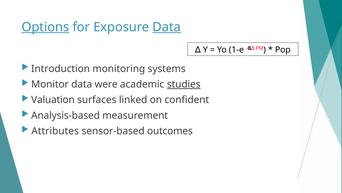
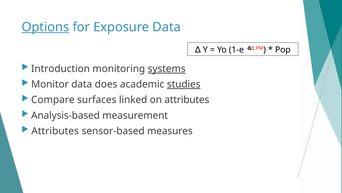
Data underline: present -> none (167, 27)
systems underline: none -> present (167, 69)
were: were -> does (106, 84)
Valuation: Valuation -> Compare (53, 100)
on confident: confident -> attributes (187, 100)
outcomes: outcomes -> measures (170, 131)
